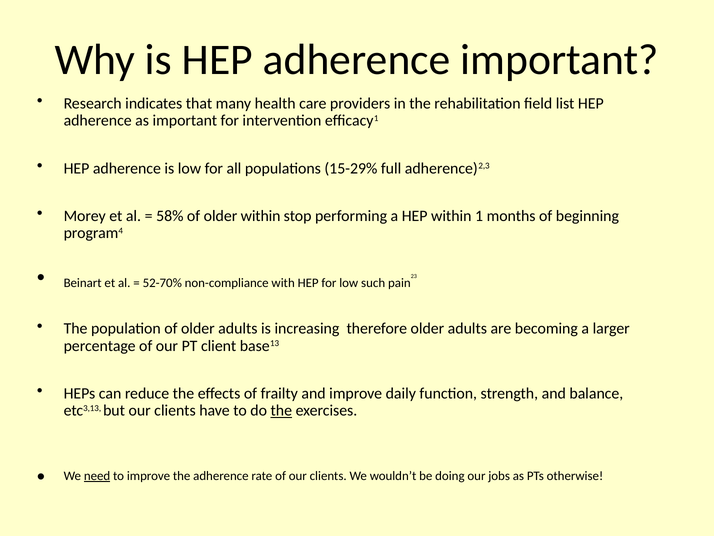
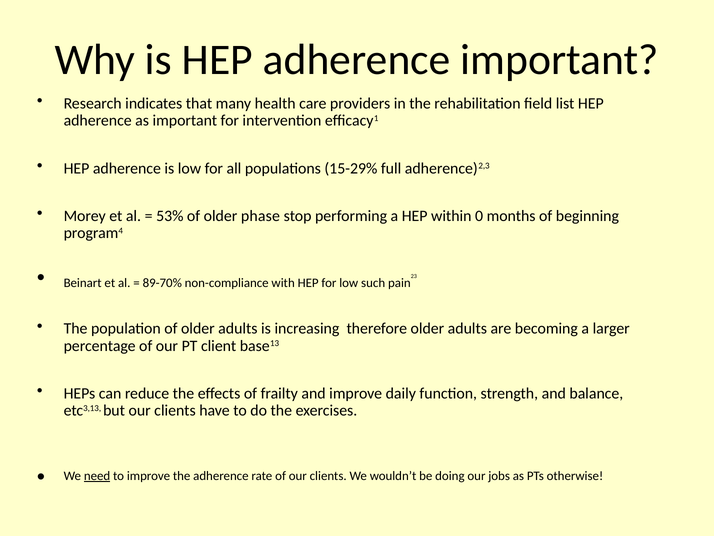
58%: 58% -> 53% (170, 216)
older within: within -> phase (260, 216)
1: 1 -> 0 (479, 216)
52-70%: 52-70% -> 89-70% (162, 283)
the underline: present -> none (281, 410)
